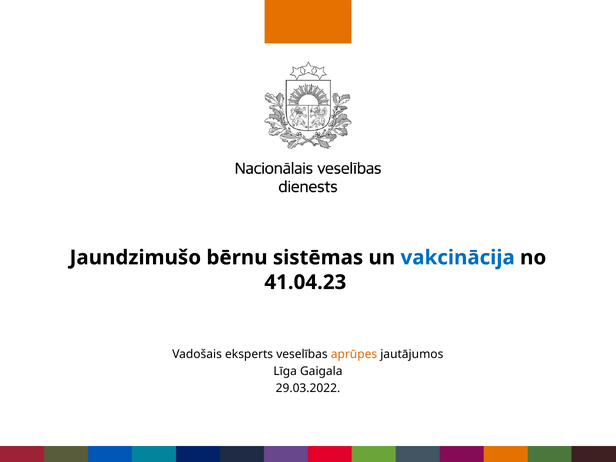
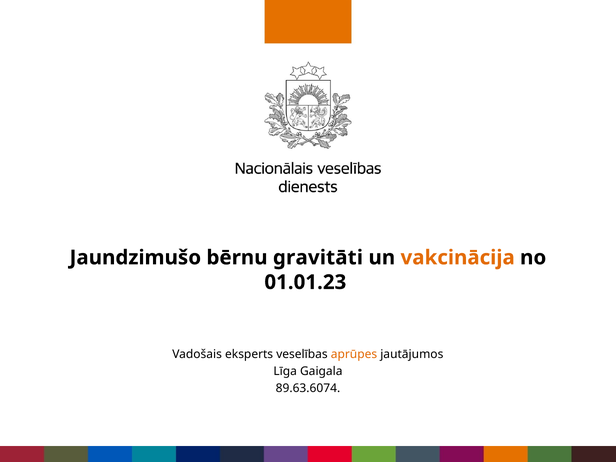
sistēmas: sistēmas -> gravitāti (318, 258)
vakcinācija colour: blue -> orange (458, 258)
41.04.23: 41.04.23 -> 01.01.23 (305, 282)
29.03.2022: 29.03.2022 -> 89.63.6074 (308, 388)
